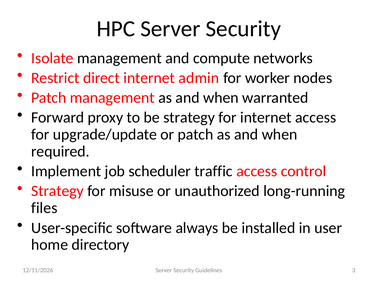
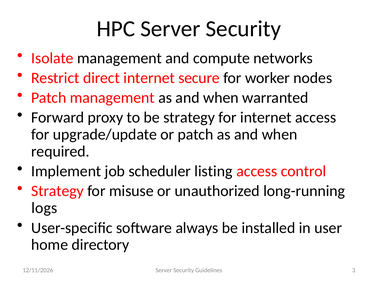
admin: admin -> secure (199, 78)
traffic: traffic -> listing (213, 172)
files: files -> logs (44, 208)
